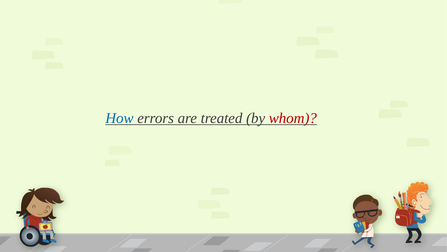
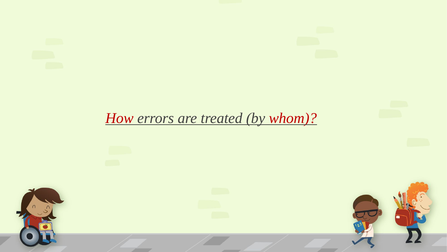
How colour: blue -> red (119, 118)
